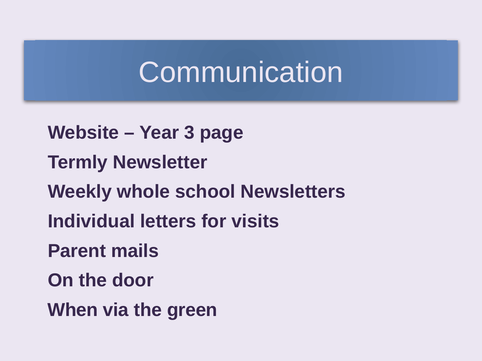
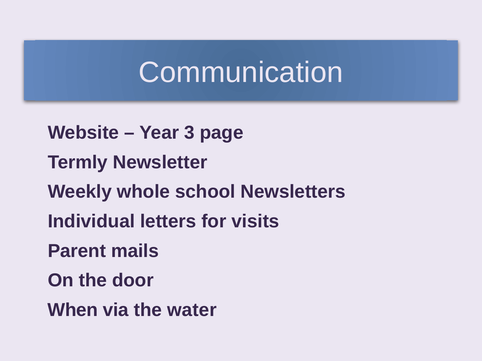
green: green -> water (192, 310)
